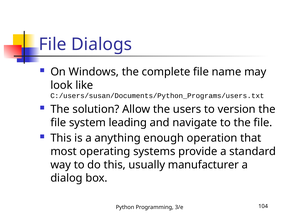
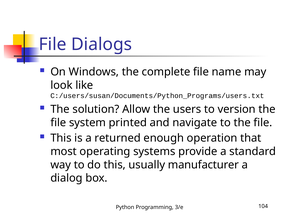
leading: leading -> printed (128, 122)
anything: anything -> returned (118, 138)
